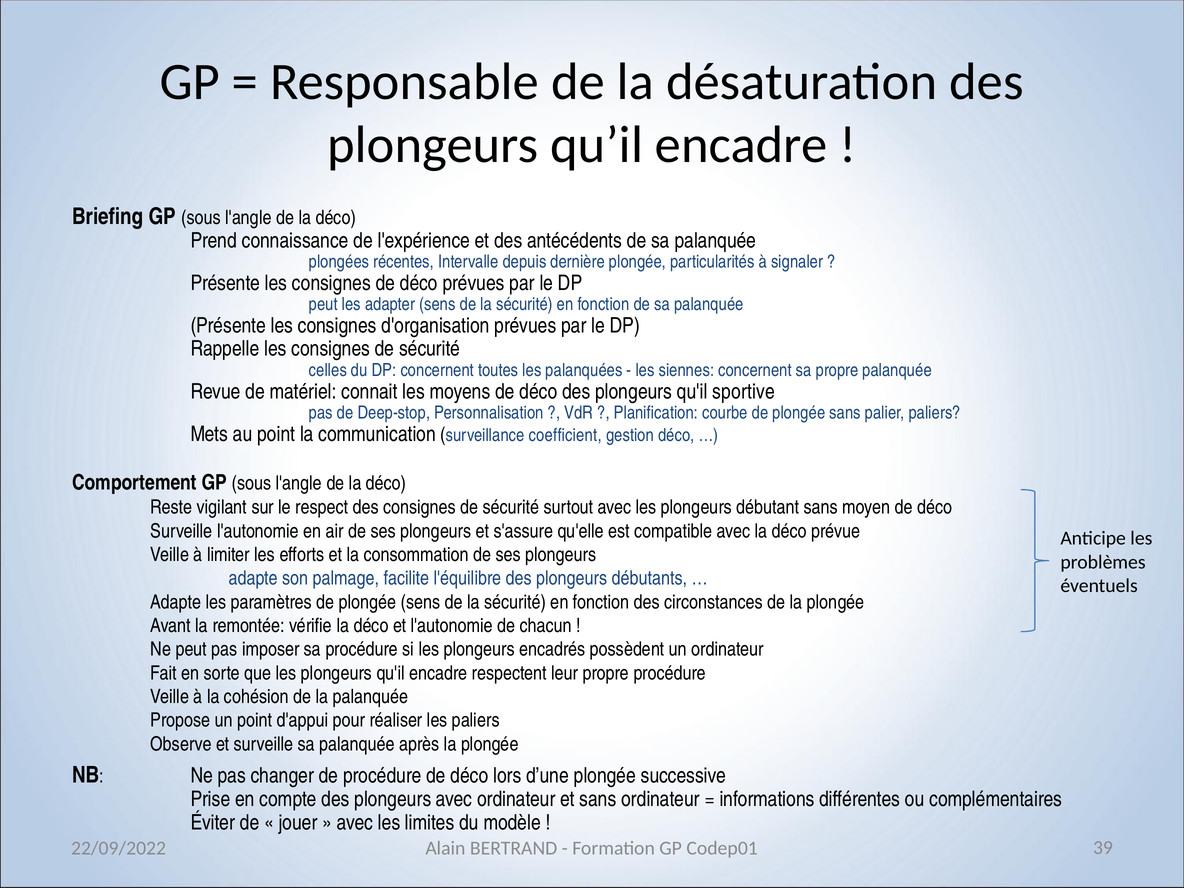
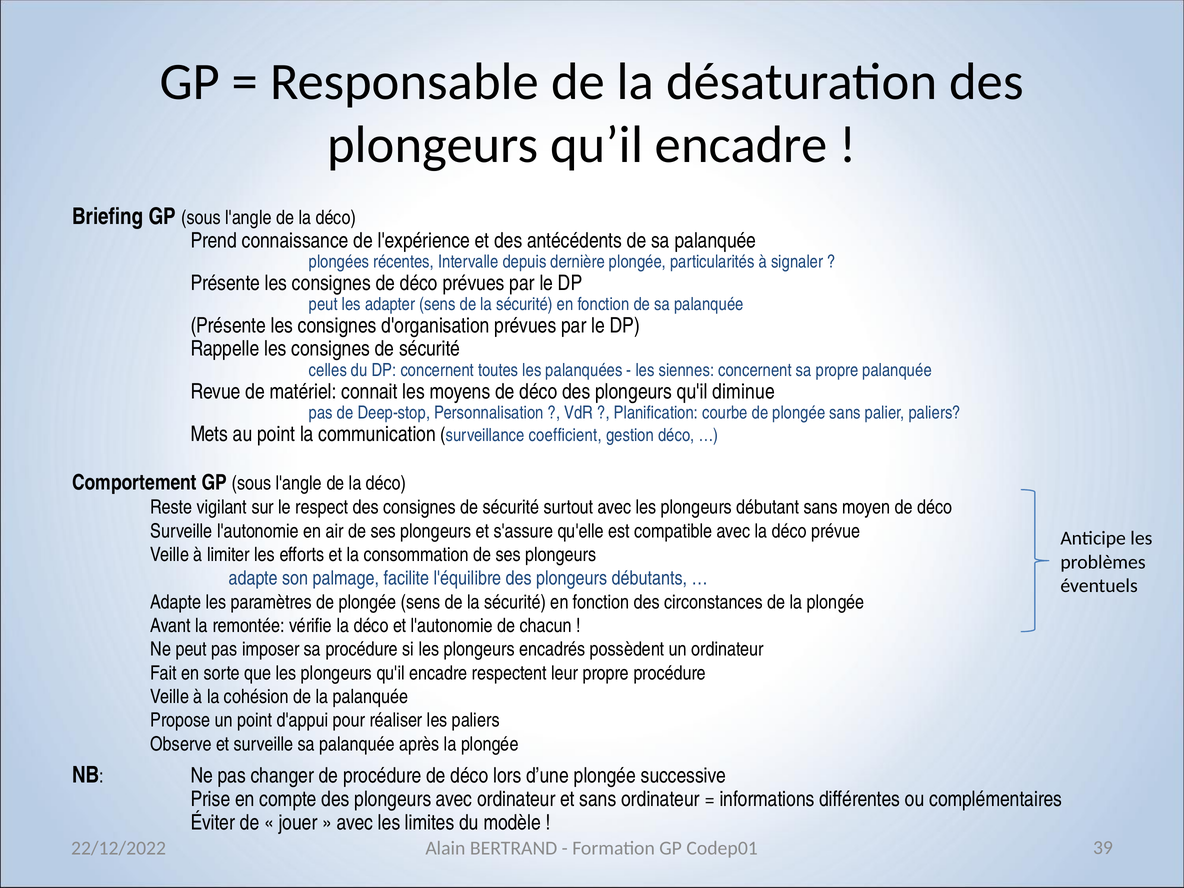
sportive: sportive -> diminue (744, 392)
22/09/2022: 22/09/2022 -> 22/12/2022 (119, 848)
